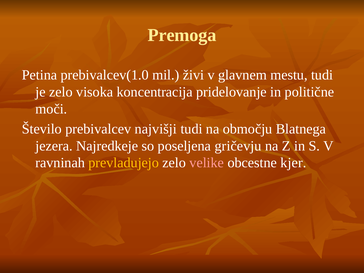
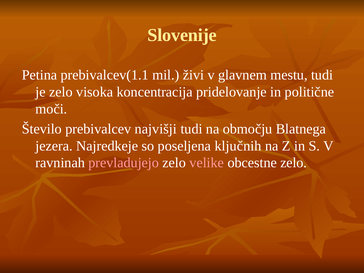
Premoga: Premoga -> Slovenije (182, 35)
prebivalcev(1.0: prebivalcev(1.0 -> prebivalcev(1.1 (105, 75)
gričevju: gričevju -> ključnih (238, 146)
prevladujejo colour: yellow -> pink (124, 163)
obcestne kjer: kjer -> zelo (294, 163)
